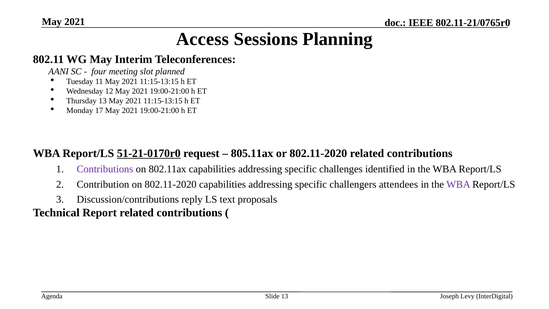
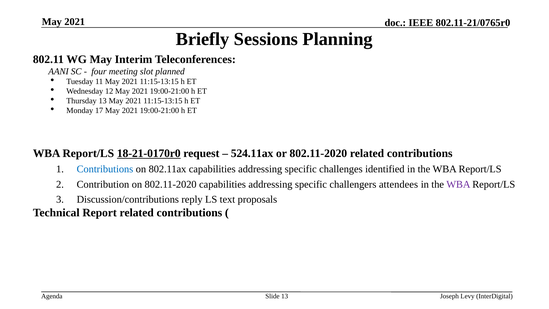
Access: Access -> Briefly (203, 39)
51-21-0170r0: 51-21-0170r0 -> 18-21-0170r0 (149, 153)
805.11ax: 805.11ax -> 524.11ax (252, 153)
Contributions colour: purple -> blue (105, 169)
